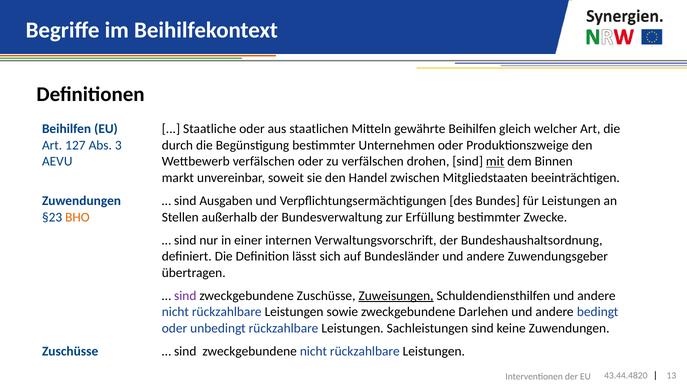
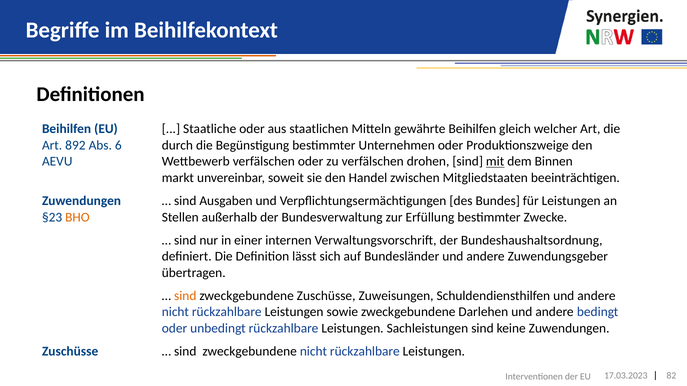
127: 127 -> 892 (75, 145)
3: 3 -> 6 (118, 145)
sind colour: purple -> orange (185, 296)
Zuweisungen underline: present -> none (396, 296)
43.44.4820: 43.44.4820 -> 17.03.2023 (626, 376)
13: 13 -> 82 (671, 376)
